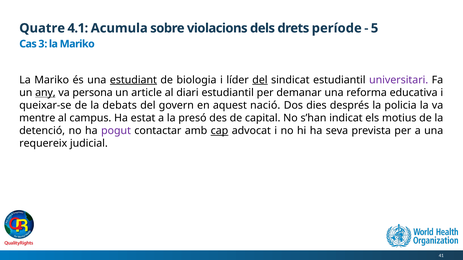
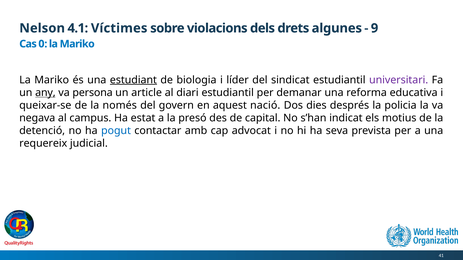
Quatre: Quatre -> Nelson (42, 28)
Acumula: Acumula -> Víctimes (119, 28)
període: període -> algunes (337, 28)
5: 5 -> 9 (375, 28)
3: 3 -> 0 (43, 44)
del underline: present -> none (260, 80)
debats: debats -> només (120, 105)
mentre: mentre -> negava (37, 118)
pogut colour: purple -> blue (116, 131)
cap underline: present -> none (219, 131)
